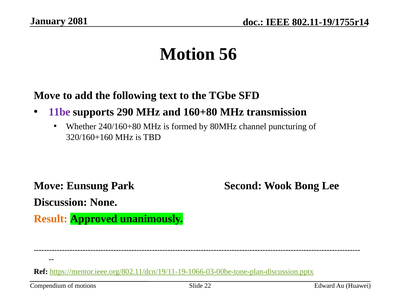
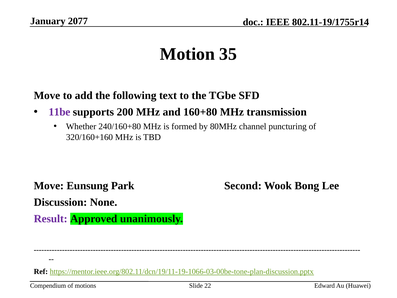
2081: 2081 -> 2077 (78, 21)
56: 56 -> 35 (228, 54)
290: 290 -> 200 (125, 112)
Result colour: orange -> purple (51, 219)
